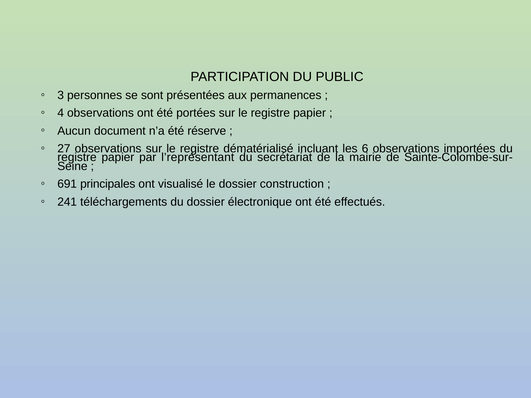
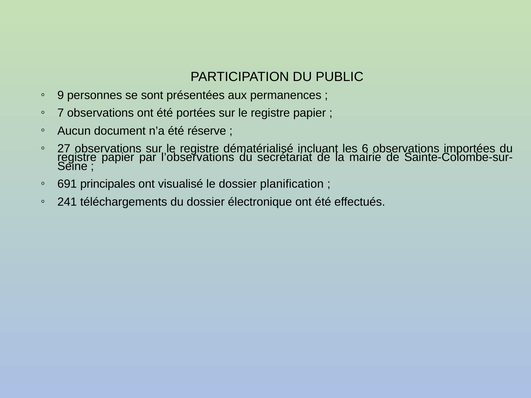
3: 3 -> 9 (61, 95)
4: 4 -> 7 (61, 113)
l’représentant: l’représentant -> l’observations (198, 158)
construction: construction -> planification (292, 184)
